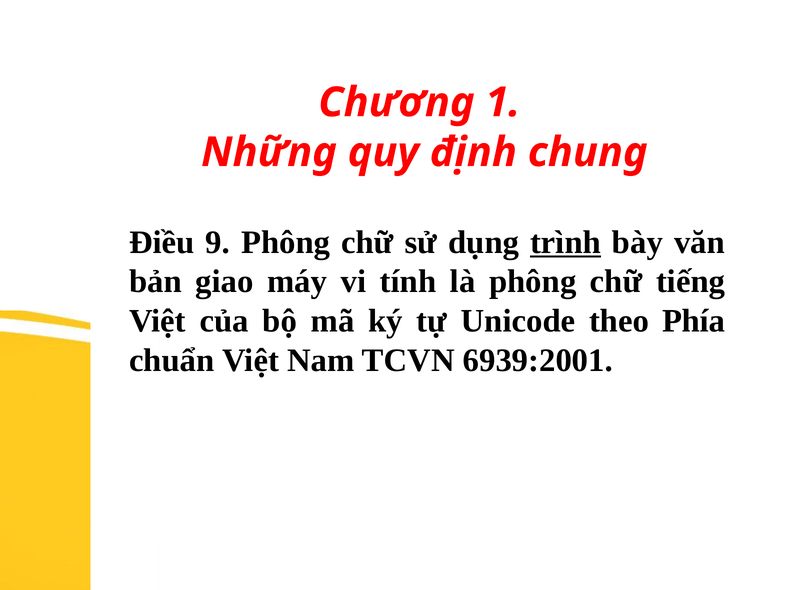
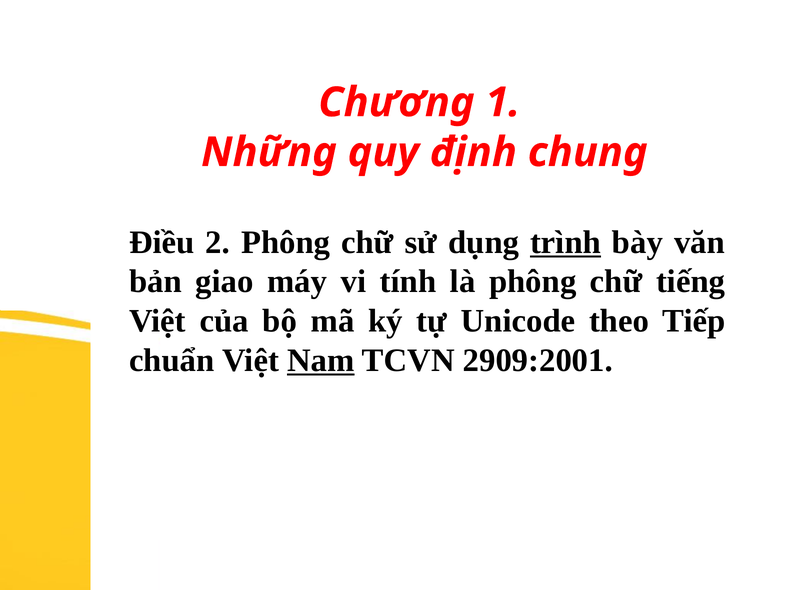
9: 9 -> 2 (218, 242)
Phía: Phía -> Tiếp (694, 321)
Nam underline: none -> present (321, 360)
6939:2001: 6939:2001 -> 2909:2001 (538, 360)
